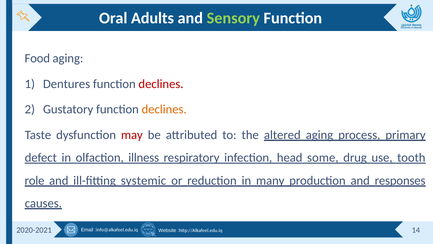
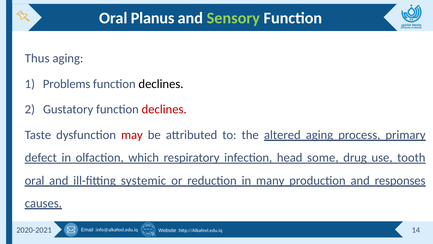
Adults: Adults -> Planus (153, 18)
Food: Food -> Thus (37, 58)
Dentures: Dentures -> Problems (67, 84)
declines colour: red -> black (161, 84)
declines colour: orange -> red (164, 109)
illness: illness -> which (144, 157)
role: role -> oral (35, 180)
